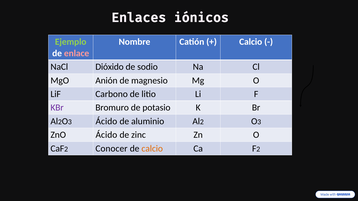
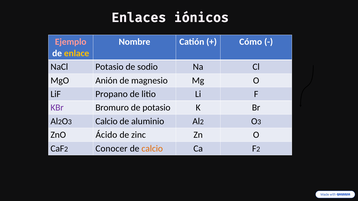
Ejemplo colour: light green -> pink (71, 42)
Calcio: Calcio -> Cómo (251, 42)
enlace colour: pink -> yellow (77, 53)
NaCl Dióxido: Dióxido -> Potasio (109, 67)
Carbono: Carbono -> Propano (112, 94)
Ácido: Ácido -> Calcio (106, 121)
